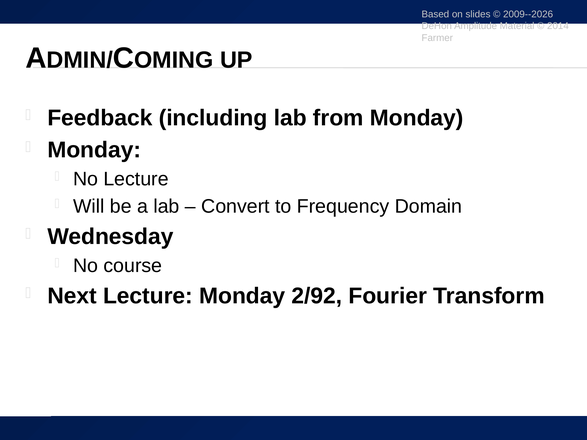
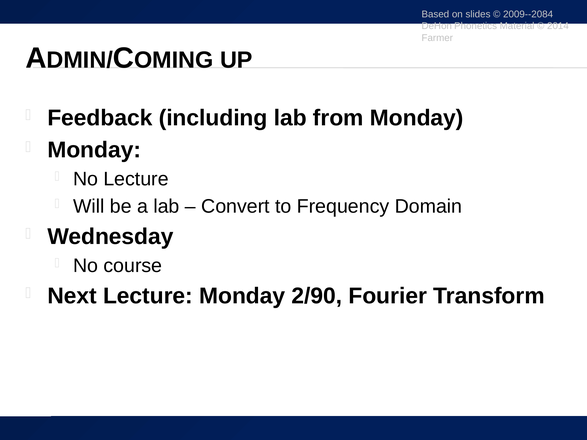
2009--2026: 2009--2026 -> 2009--2084 (528, 14)
Amplitude: Amplitude -> Phonetics (476, 26)
2/92: 2/92 -> 2/90 (317, 296)
